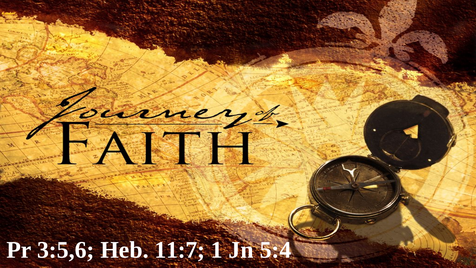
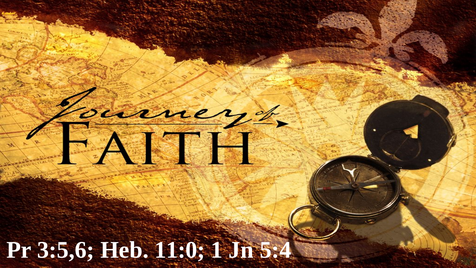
11:7: 11:7 -> 11:0 (180, 250)
